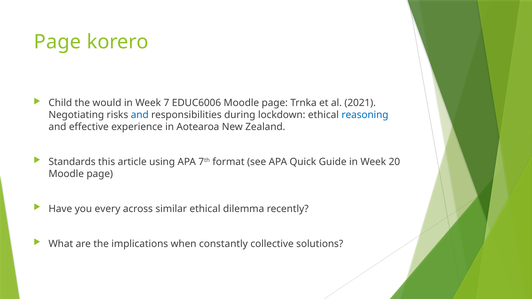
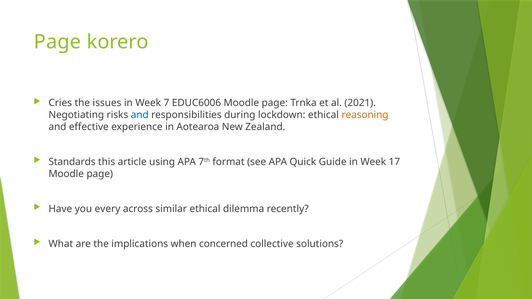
Child: Child -> Cries (60, 103)
would: would -> issues (107, 103)
reasoning colour: blue -> orange (365, 115)
20: 20 -> 17 (394, 162)
constantly: constantly -> concerned (223, 244)
